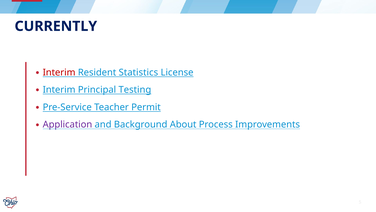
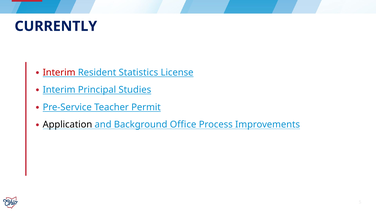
Testing: Testing -> Studies (135, 90)
Application colour: purple -> black (67, 124)
About: About -> Office (183, 124)
